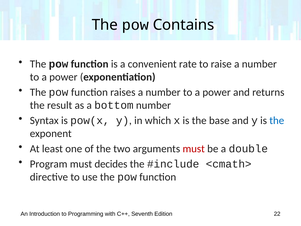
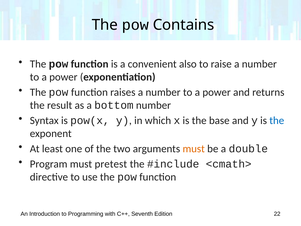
rate: rate -> also (188, 64)
must colour: red -> orange (194, 149)
decides: decides -> pretest (111, 164)
